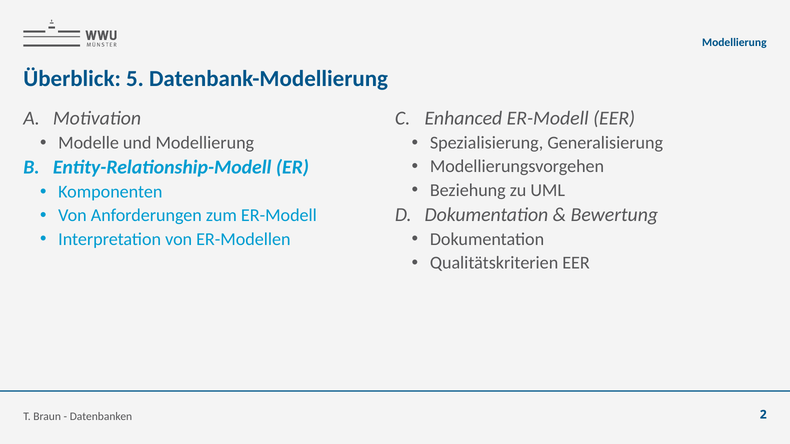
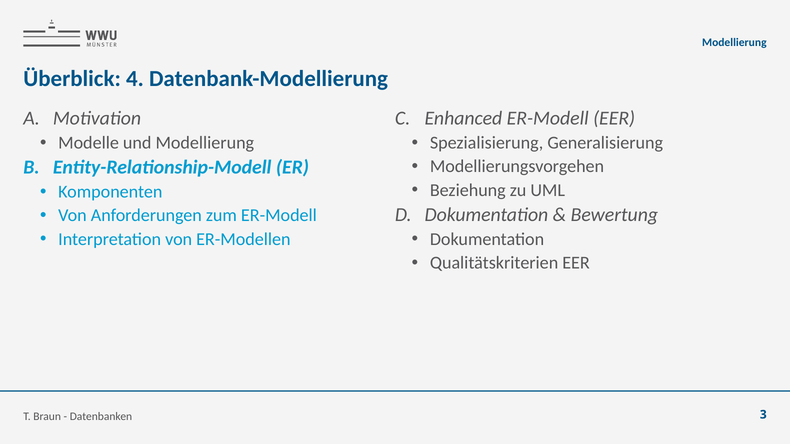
5: 5 -> 4 (135, 79)
2: 2 -> 3 (763, 415)
